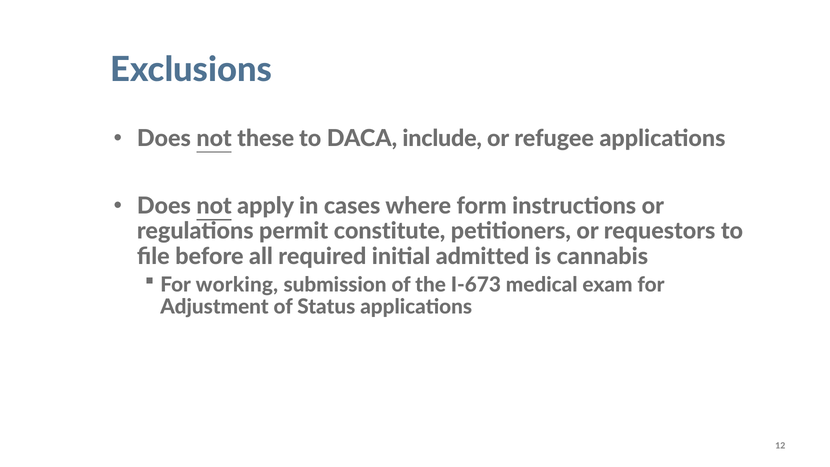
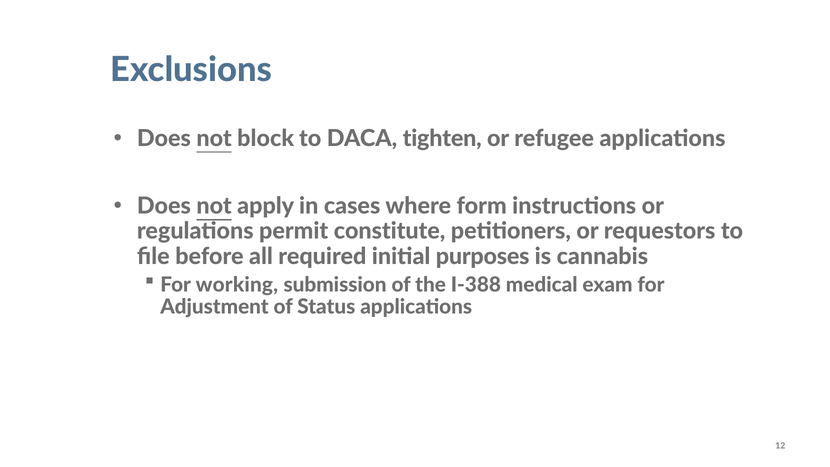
these: these -> block (266, 138)
include: include -> tighten (442, 138)
admitted: admitted -> purposes (483, 256)
I-673: I-673 -> I-388 (476, 285)
